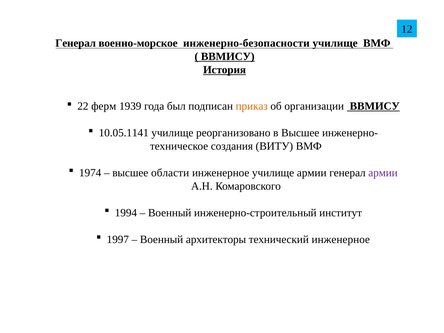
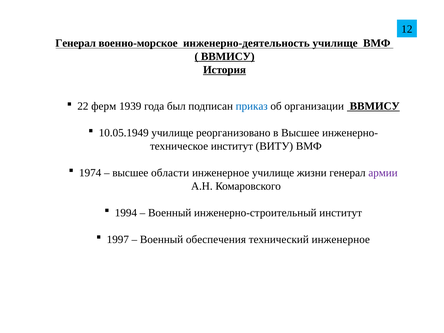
инженерно-безопасности: инженерно-безопасности -> инженерно-деятельность (246, 43)
приказ colour: orange -> blue (252, 106)
10.05.1141: 10.05.1141 -> 10.05.1949 (124, 133)
создания: создания -> институт (232, 146)
училище армии: армии -> жизни (312, 173)
архитекторы: архитекторы -> обеспечения (216, 239)
